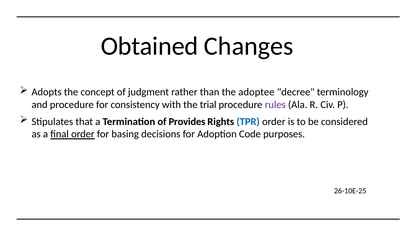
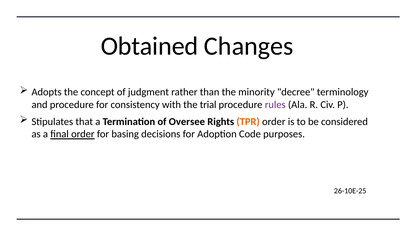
adoptee: adoptee -> minority (256, 92)
Provides: Provides -> Oversee (187, 121)
TPR colour: blue -> orange (248, 121)
